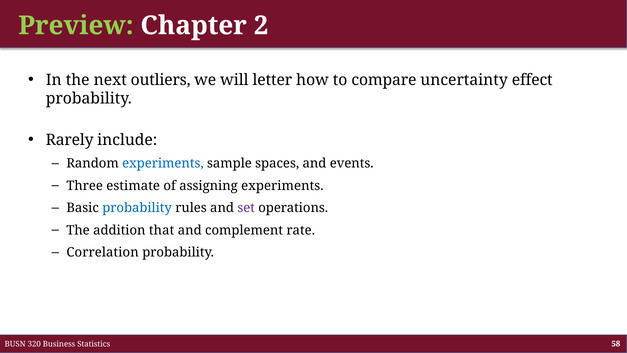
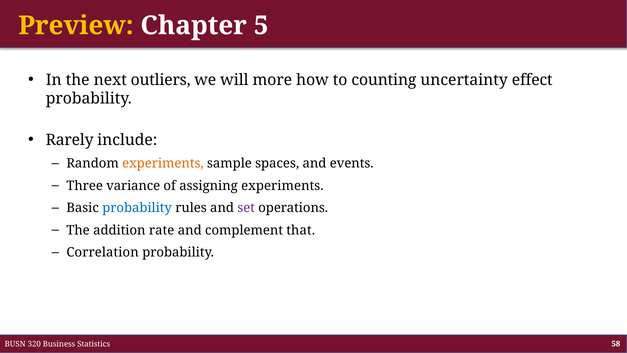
Preview colour: light green -> yellow (76, 26)
2: 2 -> 5 (261, 26)
letter: letter -> more (272, 80)
compare: compare -> counting (384, 80)
experiments colour: blue -> orange (163, 164)
estimate: estimate -> variance (133, 186)
that: that -> rate (162, 230)
rate: rate -> that (301, 230)
